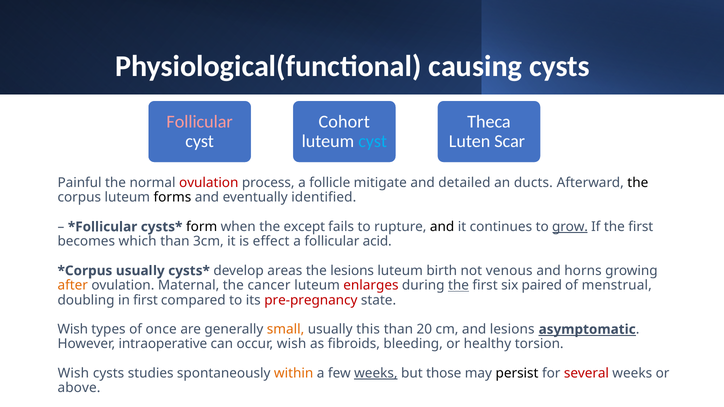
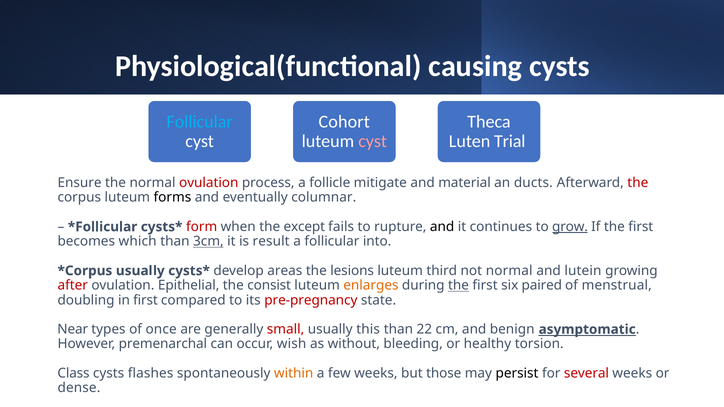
Follicular colour: pink -> light blue (200, 122)
cyst colour: light blue -> pink (373, 141)
Scar: Scar -> Trial (510, 141)
Painful: Painful -> Ensure (80, 183)
detailed: detailed -> material (465, 183)
the colour: black -> red (638, 183)
identified: identified -> columnar (324, 198)
form colour: black -> red (202, 227)
3cm underline: none -> present (208, 242)
effect: effect -> result (271, 242)
acid: acid -> into (377, 242)
birth: birth -> third (442, 271)
not venous: venous -> normal (509, 271)
horns: horns -> lutein (583, 271)
after colour: orange -> red (73, 286)
Maternal: Maternal -> Epithelial (189, 286)
cancer: cancer -> consist (269, 286)
enlarges colour: red -> orange (371, 286)
Wish: Wish -> Near (73, 330)
small colour: orange -> red (286, 330)
20: 20 -> 22 (424, 330)
and lesions: lesions -> benign (512, 330)
intraoperative: intraoperative -> premenarchal (163, 344)
fibroids: fibroids -> without (354, 344)
Wish: Wish -> Class (74, 374)
studies: studies -> flashes (151, 374)
weeks underline: present -> none (376, 374)
above: above -> dense (79, 388)
